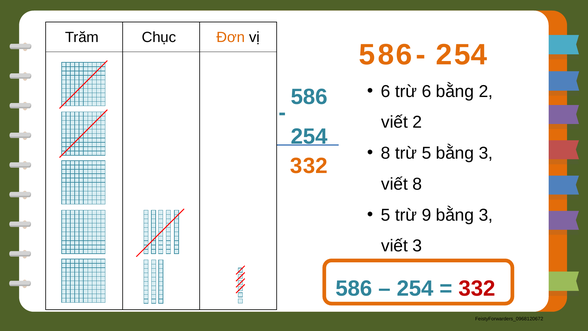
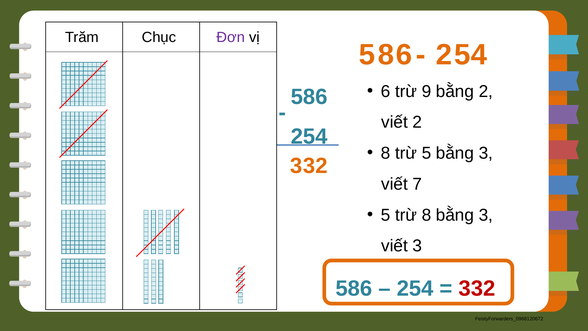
Đơn colour: orange -> purple (231, 37)
trừ 6: 6 -> 9 (426, 91)
viết 8: 8 -> 7 (417, 184)
trừ 9: 9 -> 8 (426, 215)
